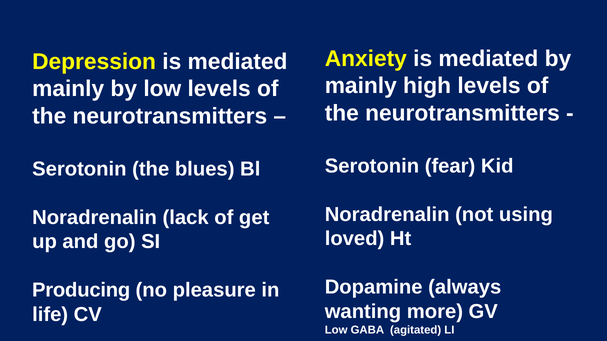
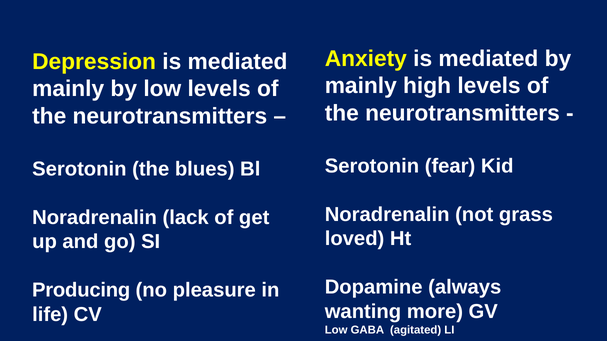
using: using -> grass (526, 215)
